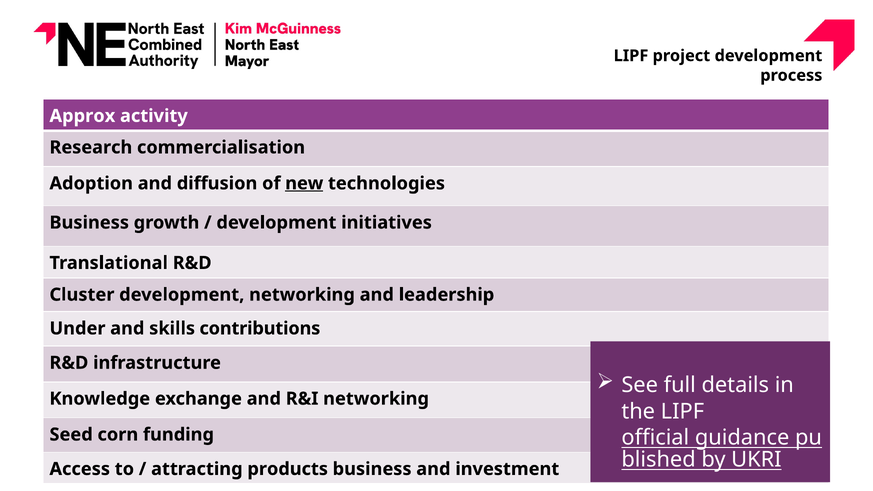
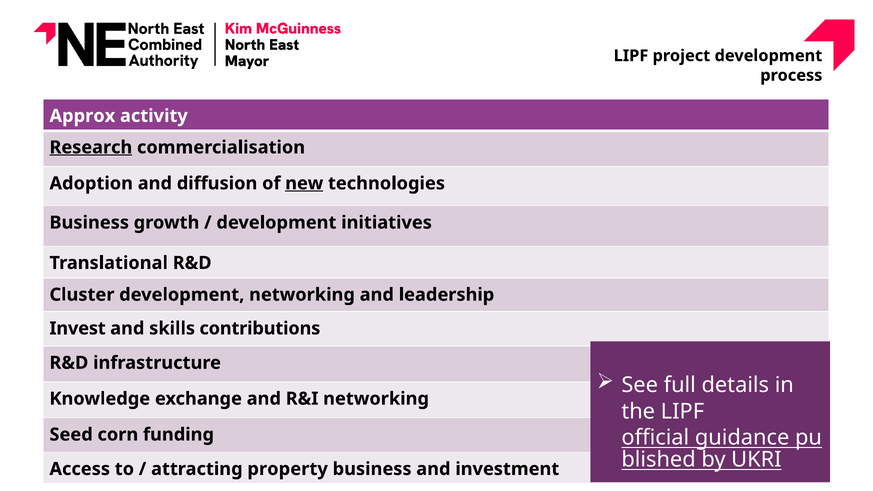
Research underline: none -> present (91, 147)
Under: Under -> Invest (78, 328)
products: products -> property (288, 469)
